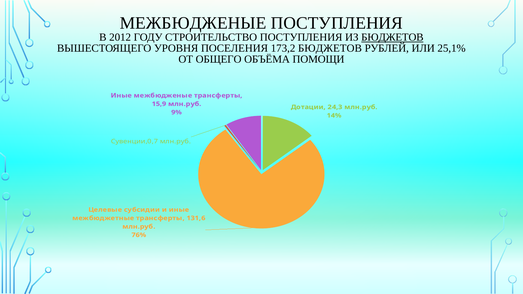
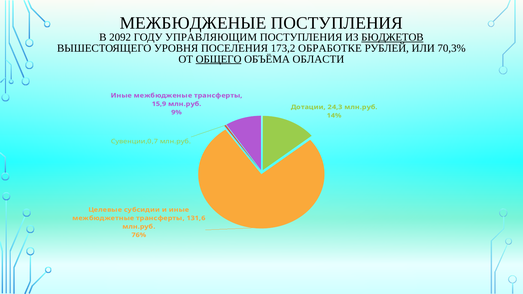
2012: 2012 -> 2092 (120, 37)
СТРОИТЕЛЬСТВО: СТРОИТЕЛЬСТВО -> УПРАВЛЯЮЩИМ (211, 37)
173,2 БЮДЖЕТОВ: БЮДЖЕТОВ -> ОБРАБОТКЕ (330, 48)
25,1%: 25,1% -> 70,3% (452, 48)
ОБЩЕГО underline: none -> present (219, 59)
ПОМОЩИ: ПОМОЩИ -> ОБЛАСТИ (318, 59)
